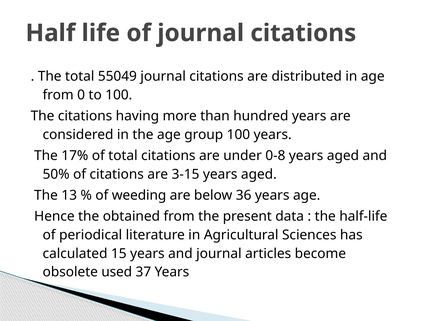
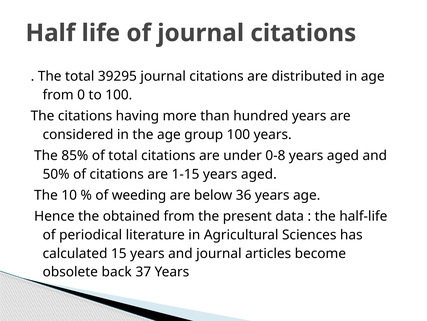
55049: 55049 -> 39295 (117, 76)
17%: 17% -> 85% (75, 155)
3-15: 3-15 -> 1-15 (186, 174)
13: 13 -> 10 (69, 195)
used: used -> back (117, 271)
